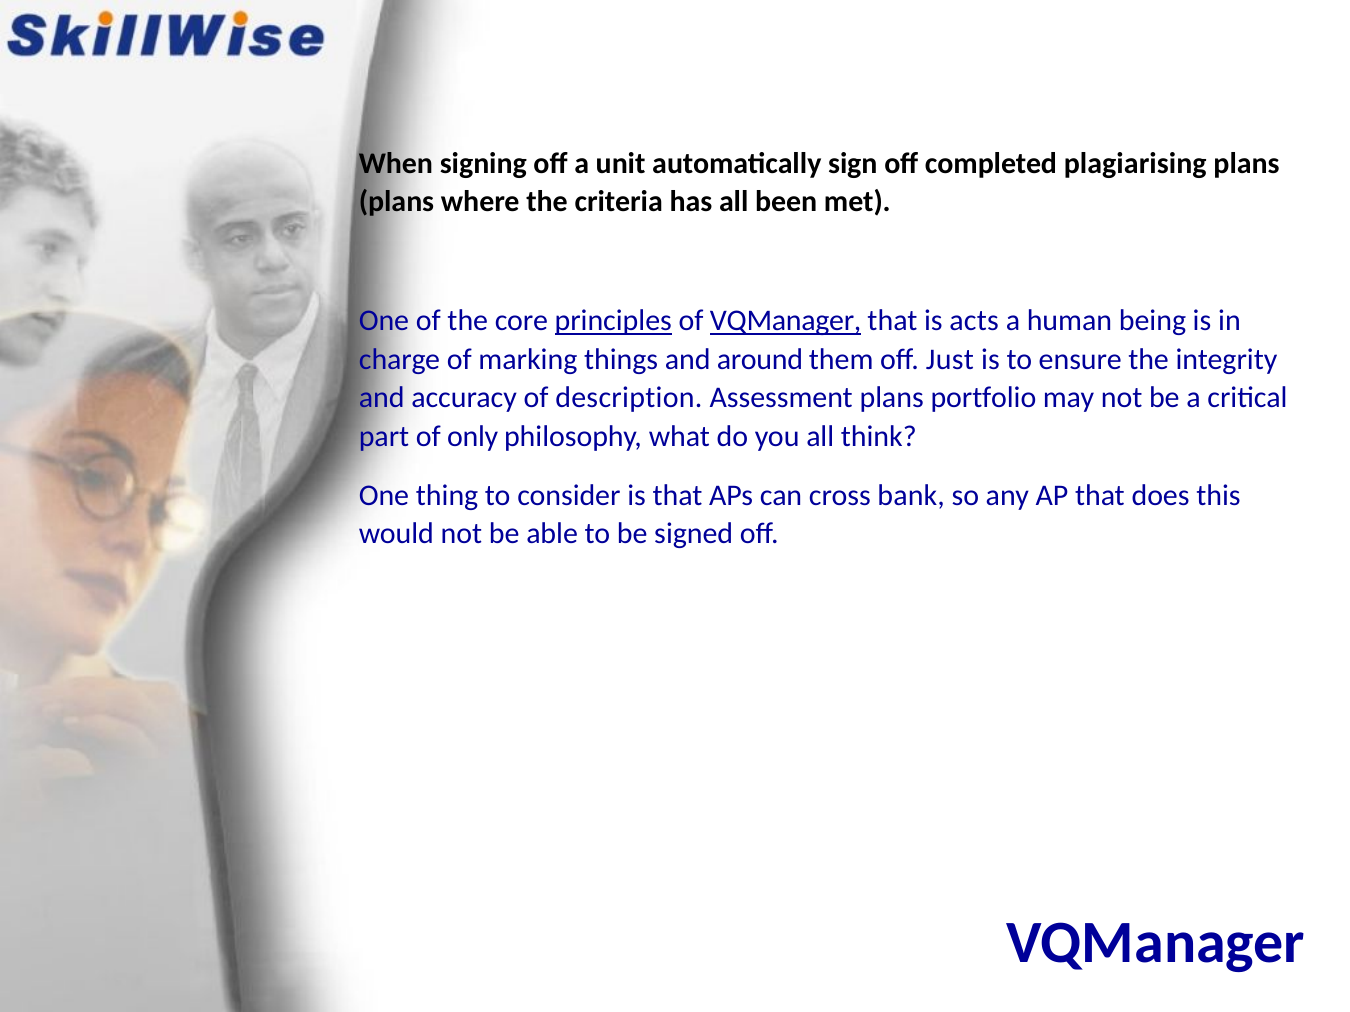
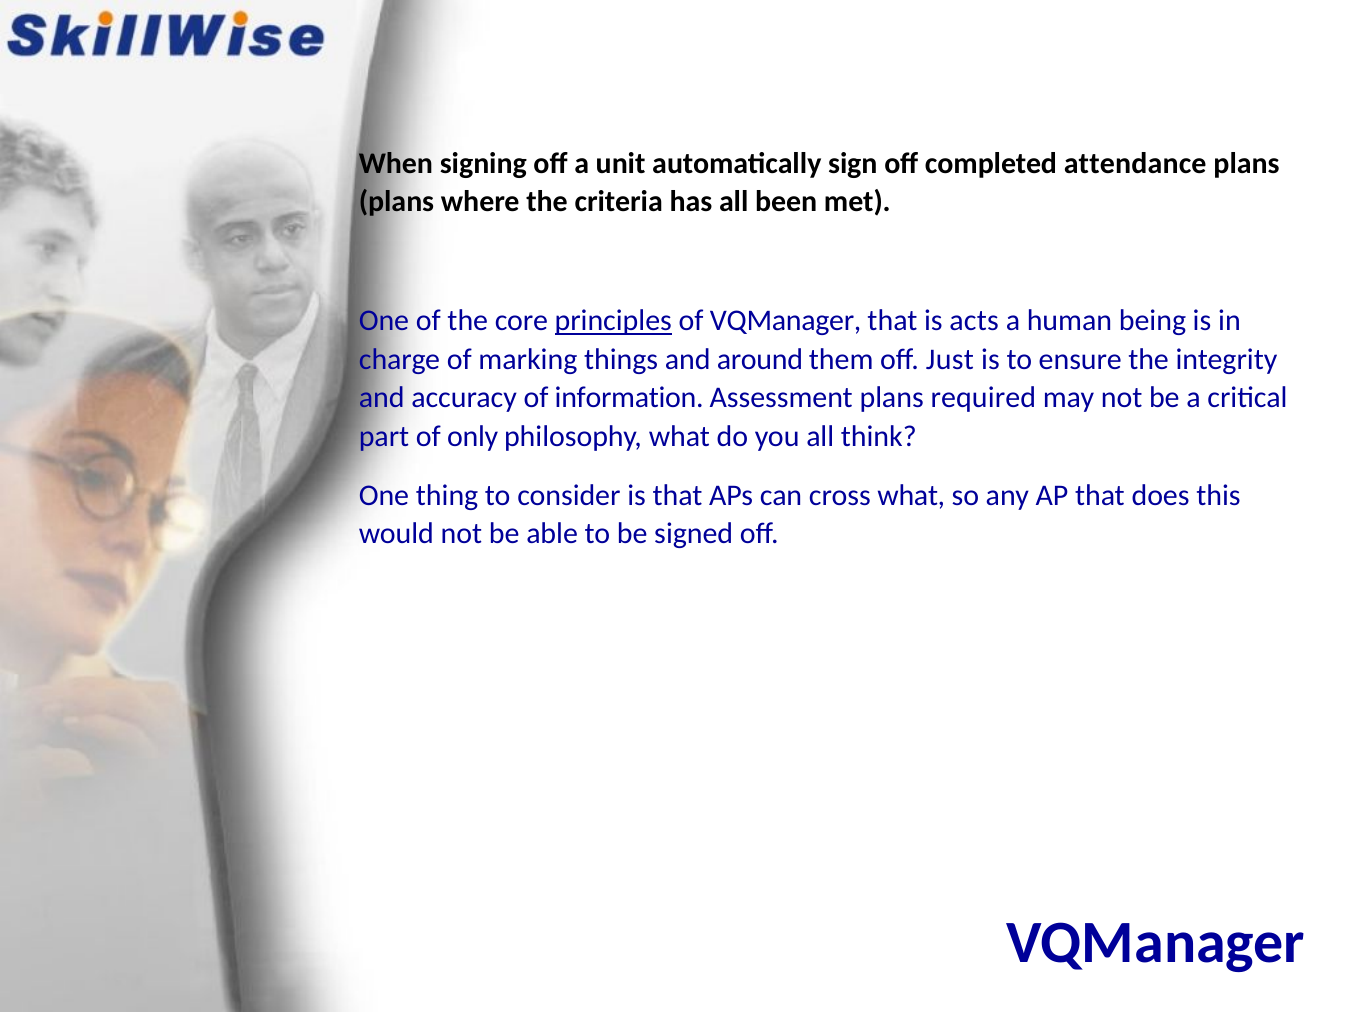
plagiarising: plagiarising -> attendance (1135, 163)
VQManager underline: present -> none (786, 321)
description: description -> information (629, 398)
portfolio: portfolio -> required (983, 398)
cross bank: bank -> what (911, 496)
